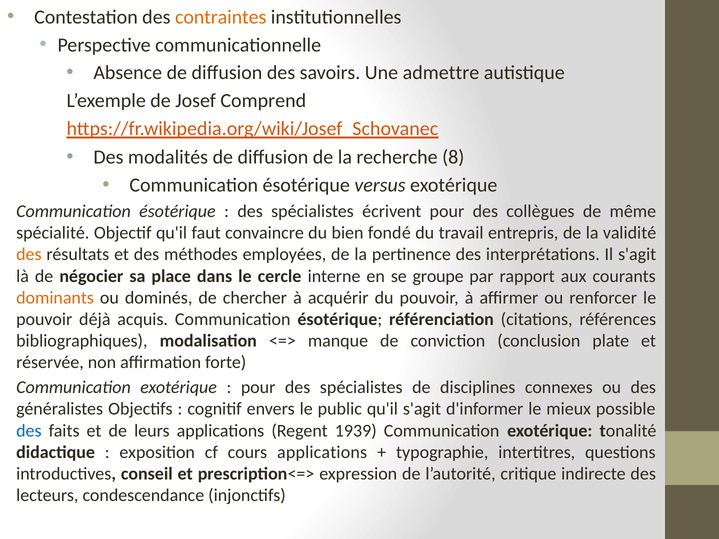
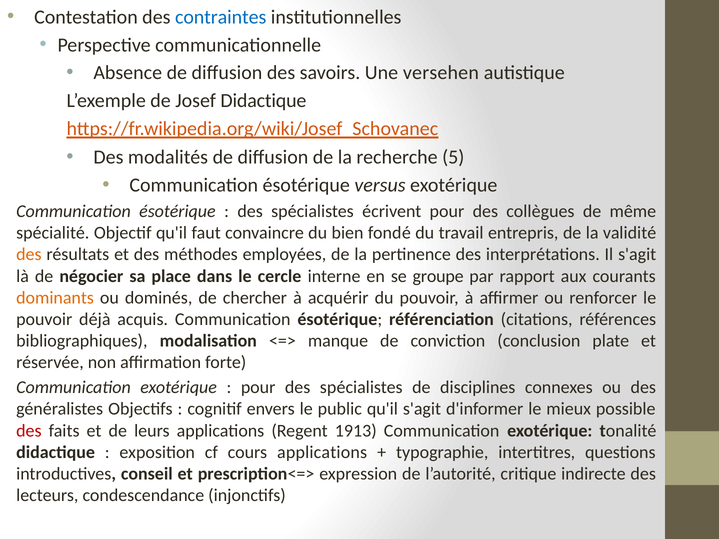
contraintes colour: orange -> blue (221, 17)
admettre: admettre -> versehen (441, 73)
Josef Comprend: Comprend -> Didactique (263, 101)
8: 8 -> 5 (453, 157)
des colour: blue -> red (29, 431)
1939: 1939 -> 1913 (356, 431)
